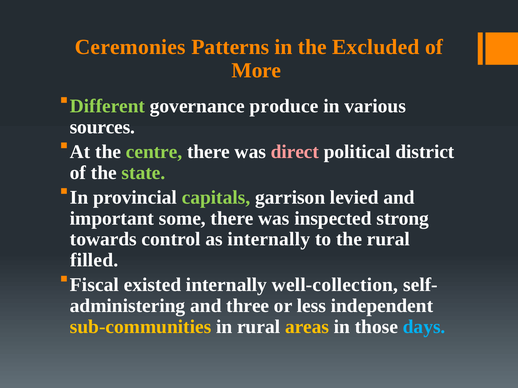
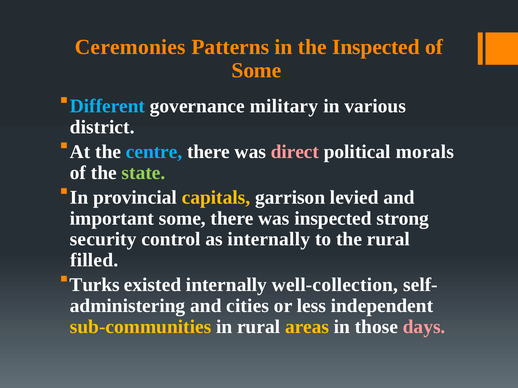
the Excluded: Excluded -> Inspected (376, 47)
More: More -> Some (256, 71)
Different colour: light green -> light blue (107, 106)
produce: produce -> military (284, 106)
sources: sources -> district (102, 127)
centre colour: light green -> light blue (154, 152)
district: district -> morals (425, 152)
capitals colour: light green -> yellow (216, 198)
towards: towards -> security (103, 240)
Fiscal: Fiscal -> Turks (95, 285)
three: three -> cities (248, 306)
days colour: light blue -> pink (424, 327)
